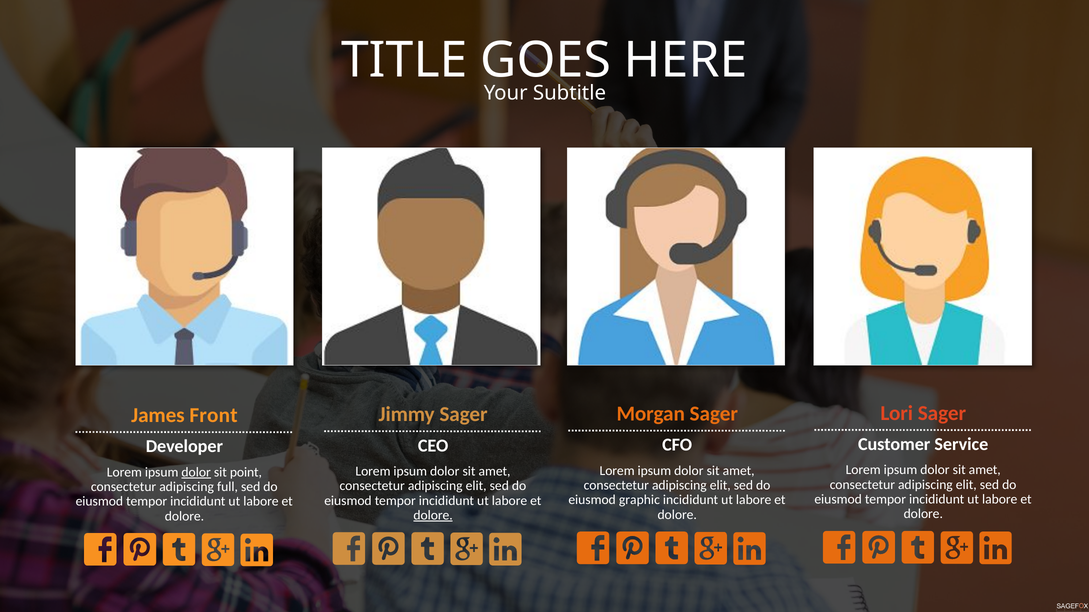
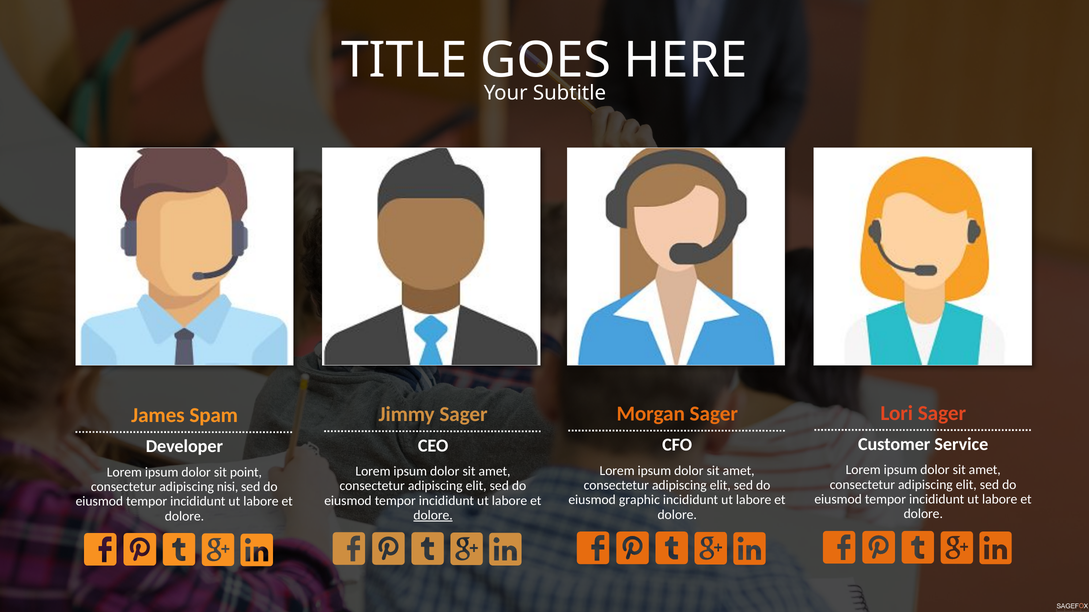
Front: Front -> Spam (214, 416)
dolor underline: present -> none (196, 472)
full: full -> nisi (228, 487)
